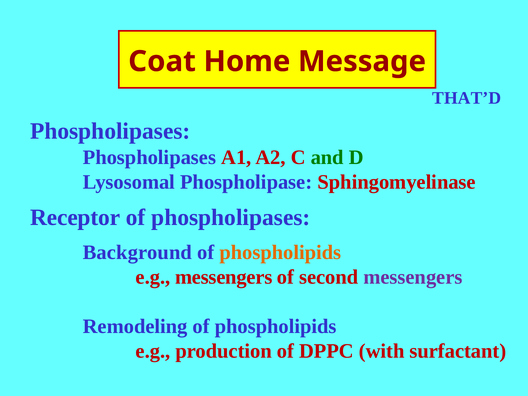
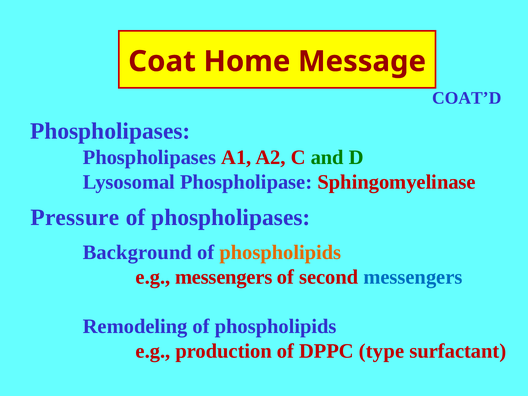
THAT’D: THAT’D -> COAT’D (467, 98)
Receptor: Receptor -> Pressure (75, 217)
messengers colour: purple -> blue (413, 277)
with: with -> type (382, 351)
